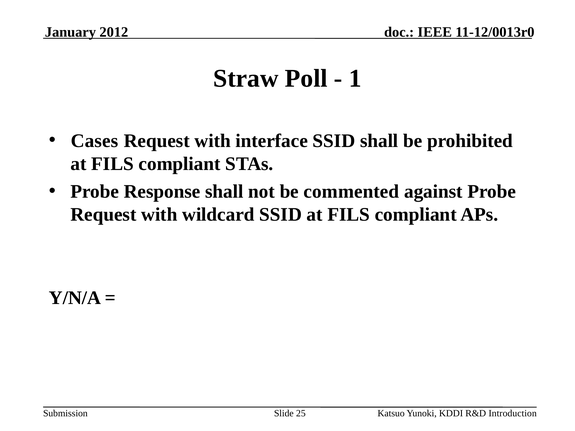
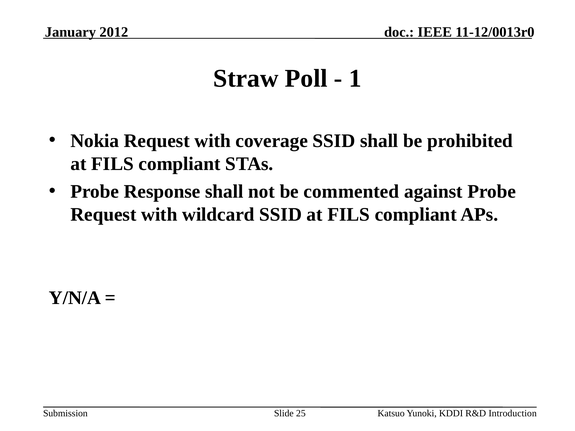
Cases: Cases -> Nokia (95, 141)
interface: interface -> coverage (272, 141)
